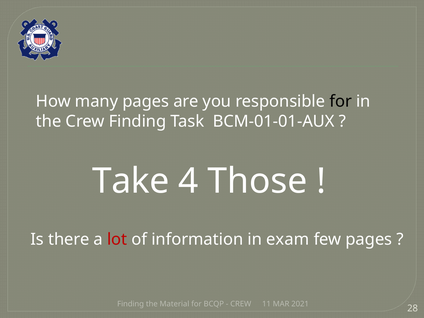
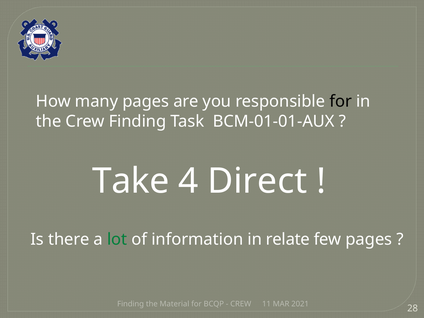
Those: Those -> Direct (257, 181)
lot colour: red -> green (117, 239)
exam: exam -> relate (288, 239)
